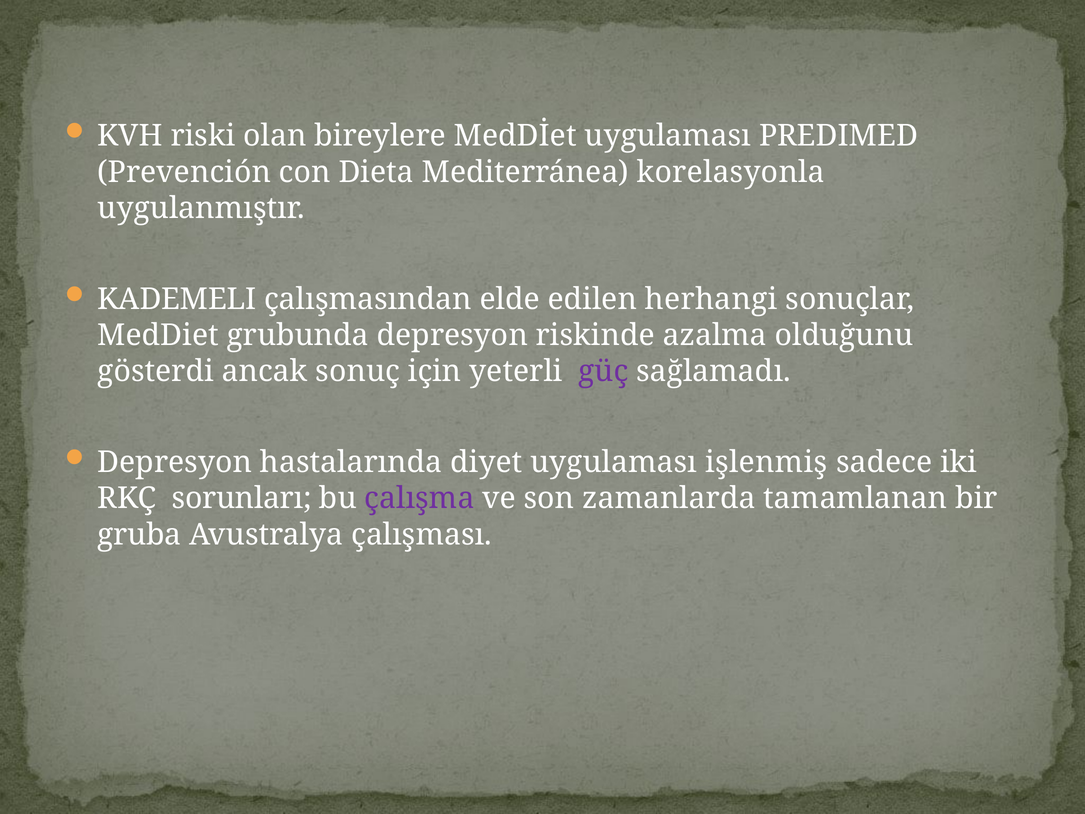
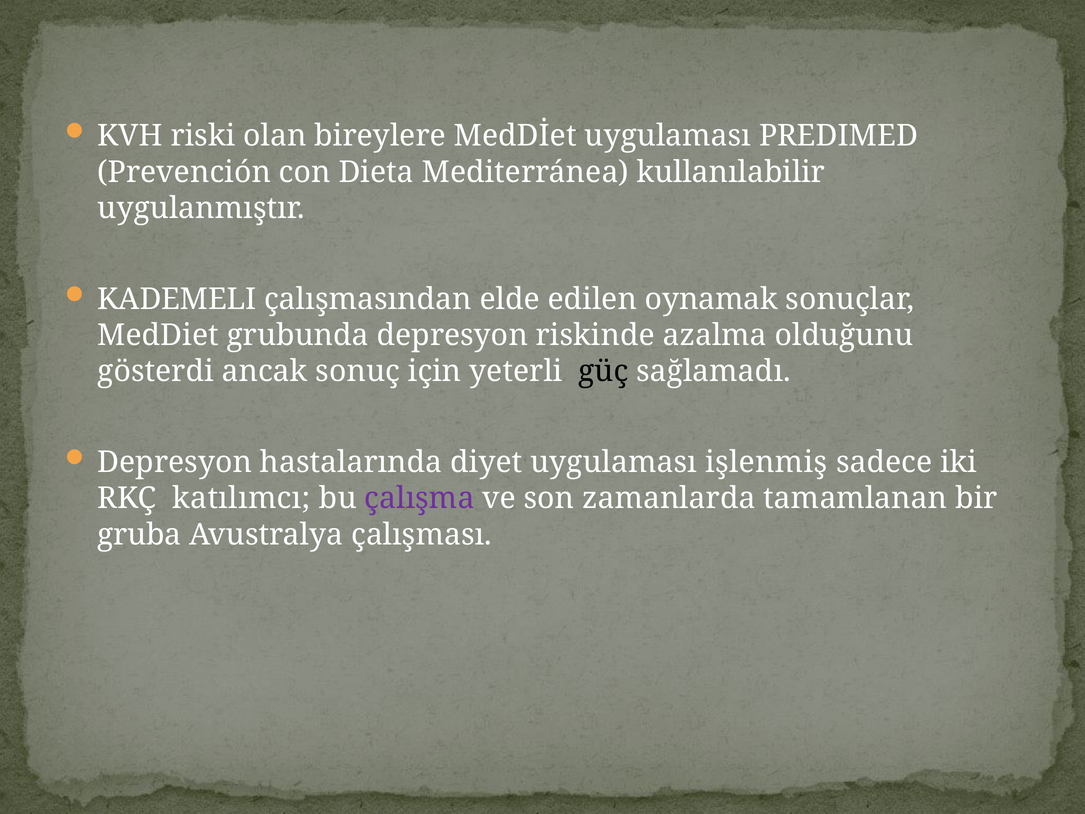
korelasyonla: korelasyonla -> kullanılabilir (731, 172)
herhangi: herhangi -> oynamak (711, 299)
güç colour: purple -> black (603, 371)
sorunları: sorunları -> katılımcı (241, 498)
